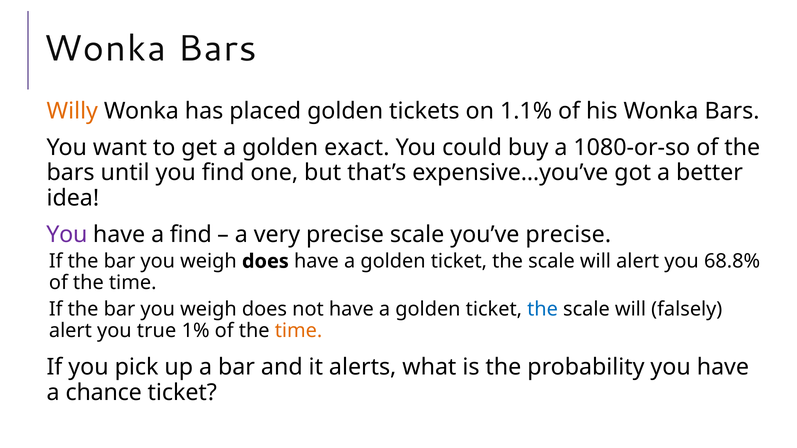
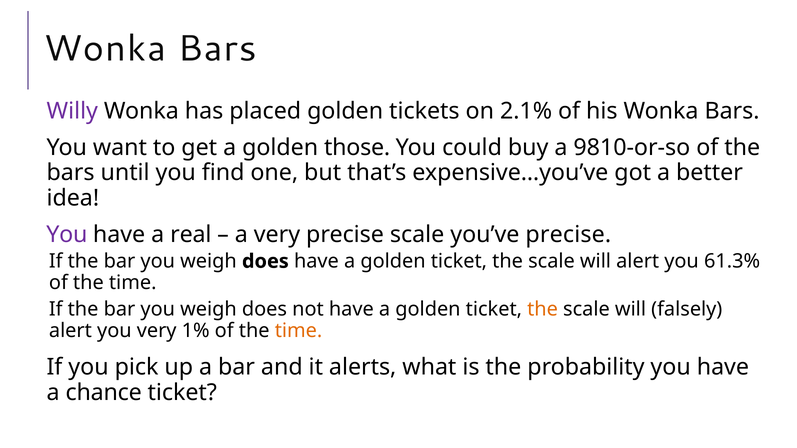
Willy colour: orange -> purple (72, 111)
1.1%: 1.1% -> 2.1% (526, 111)
exact: exact -> those (357, 148)
1080-or-so: 1080-or-so -> 9810-or-so (632, 148)
a find: find -> real (191, 235)
68.8%: 68.8% -> 61.3% (732, 261)
the colour: blue -> orange (543, 309)
you true: true -> very (157, 331)
